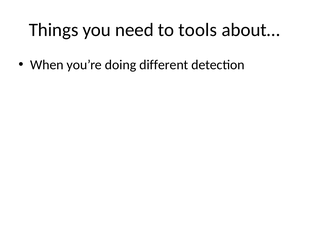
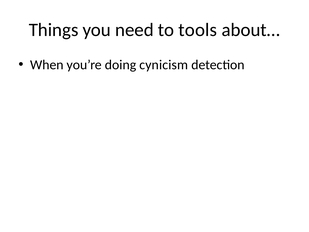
different: different -> cynicism (164, 65)
